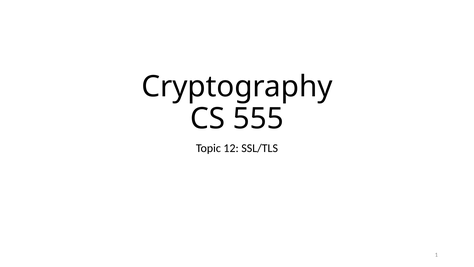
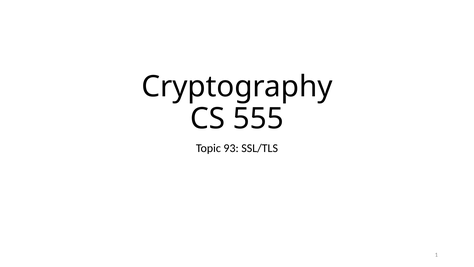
12: 12 -> 93 (231, 148)
